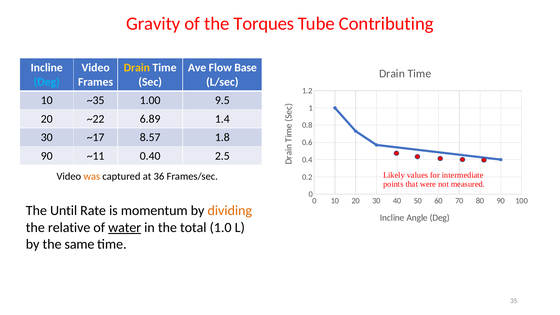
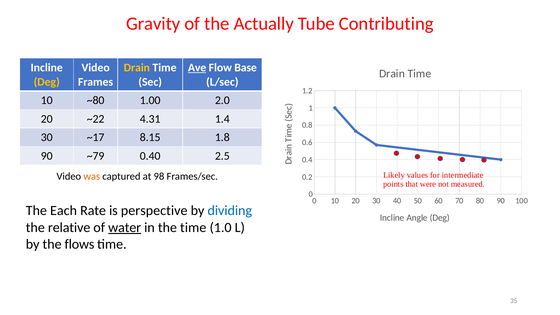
Torques: Torques -> Actually (264, 24)
Ave underline: none -> present (197, 68)
Deg colour: light blue -> yellow (47, 82)
~35: ~35 -> ~80 (96, 100)
9.5: 9.5 -> 2.0 (222, 100)
6.89: 6.89 -> 4.31 (150, 119)
8.57: 8.57 -> 8.15 (150, 137)
~11: ~11 -> ~79 (96, 156)
36: 36 -> 98 (159, 176)
Until: Until -> Each (64, 211)
momentum: momentum -> perspective (154, 211)
dividing colour: orange -> blue (230, 211)
the total: total -> time (193, 227)
same: same -> flows (79, 244)
